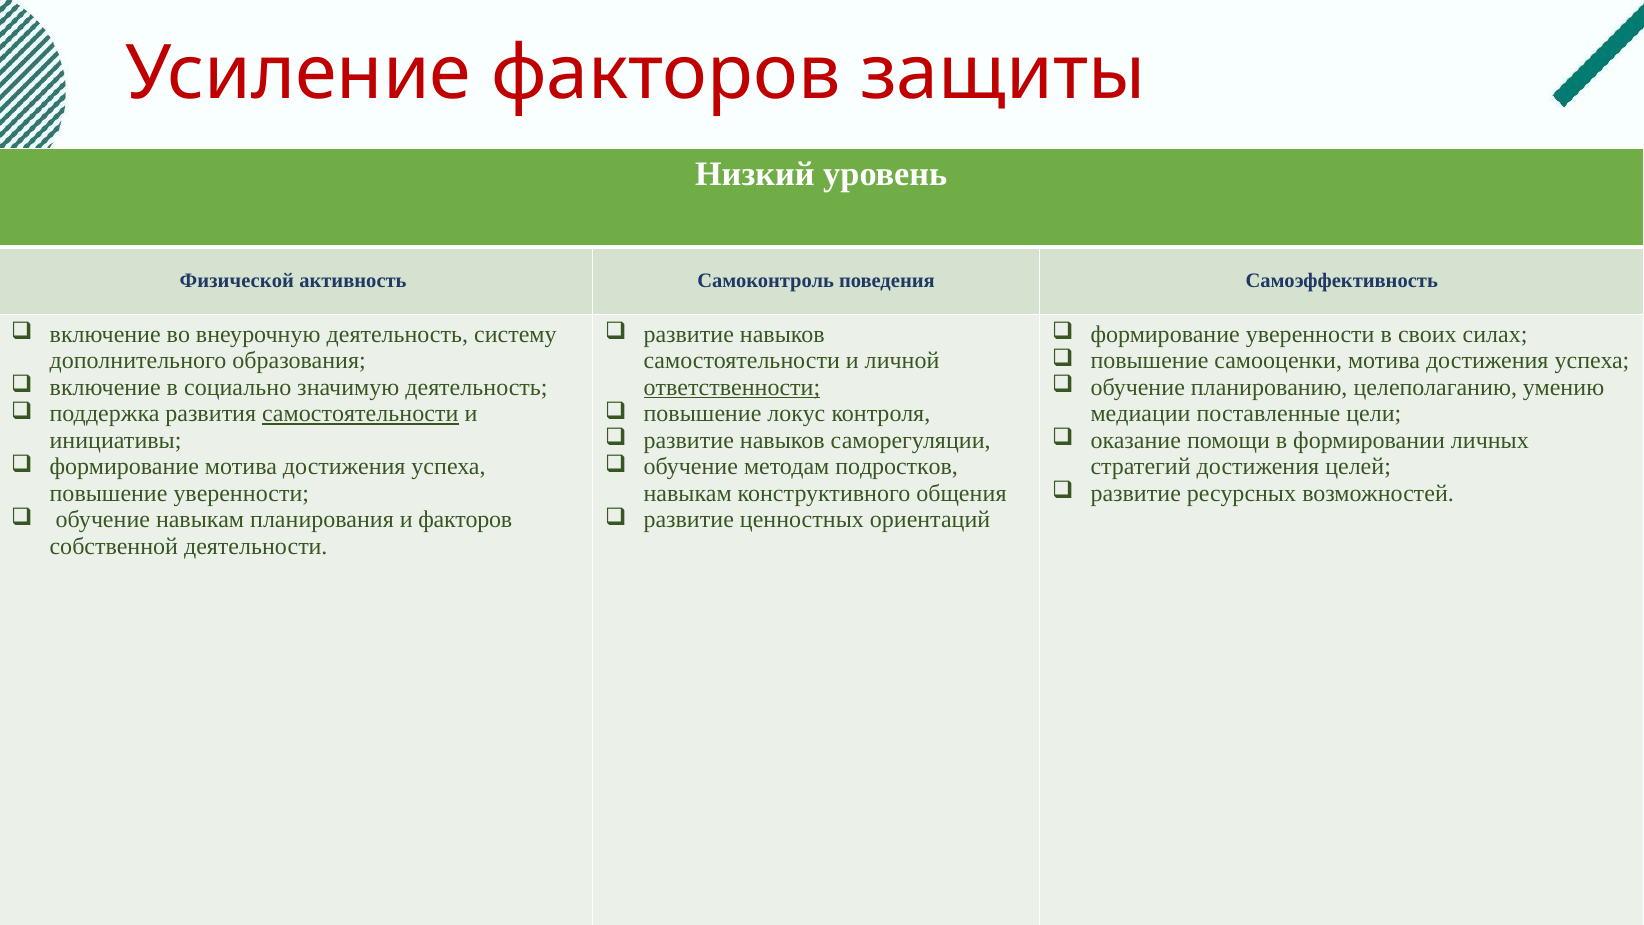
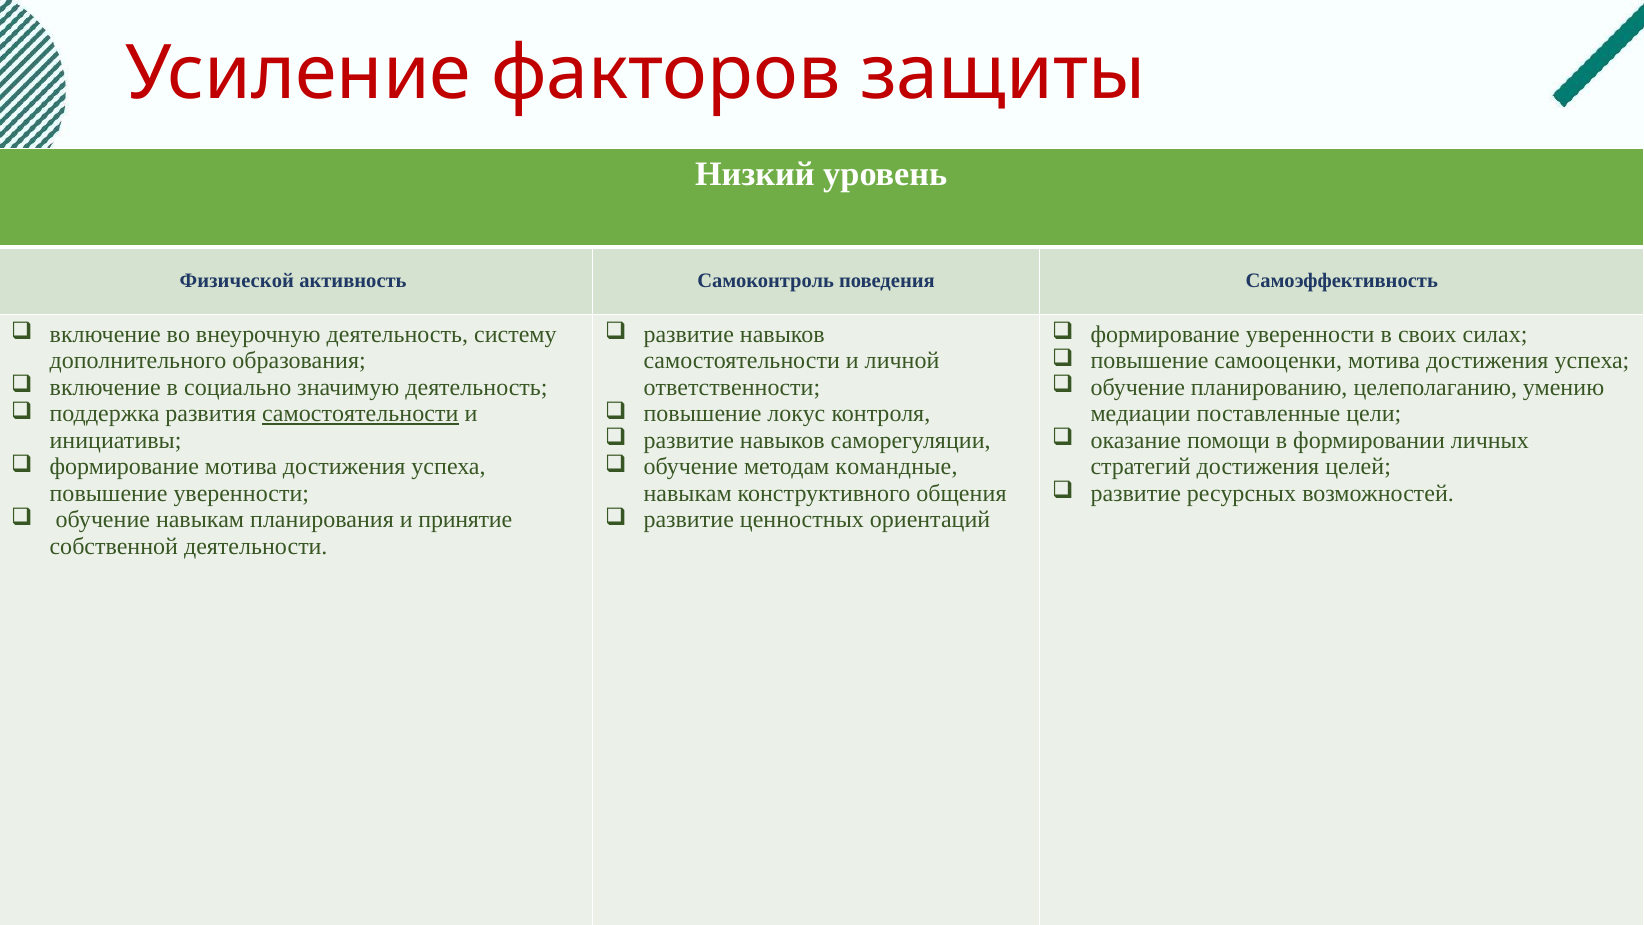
ответственности underline: present -> none (732, 387)
подростков: подростков -> командные (897, 467)
и факторов: факторов -> принятие (465, 520)
